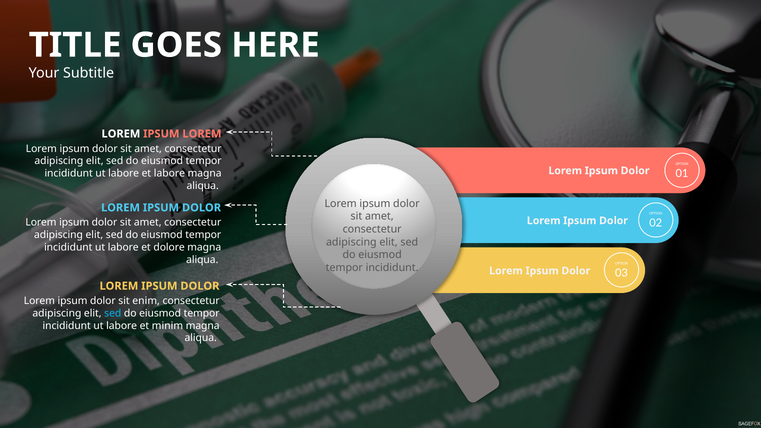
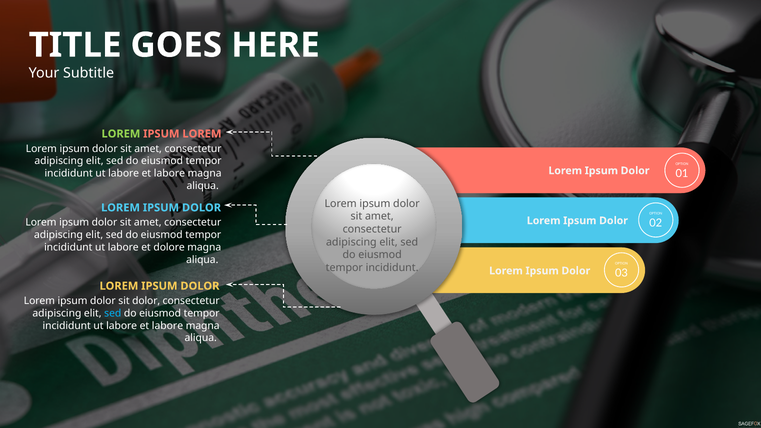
LOREM colour: white -> light green (121, 134)
sit enim: enim -> dolor (146, 301)
minim: minim -> labore (167, 326)
